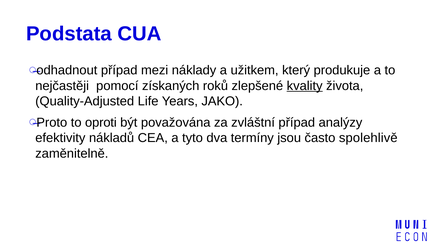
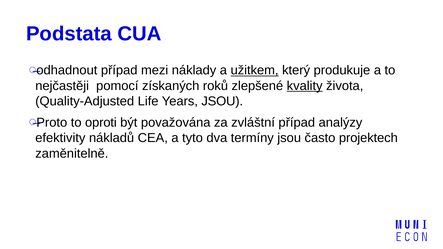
užitkem underline: none -> present (255, 70)
Years JAKO: JAKO -> JSOU (222, 101)
spolehlivě: spolehlivě -> projektech (368, 138)
